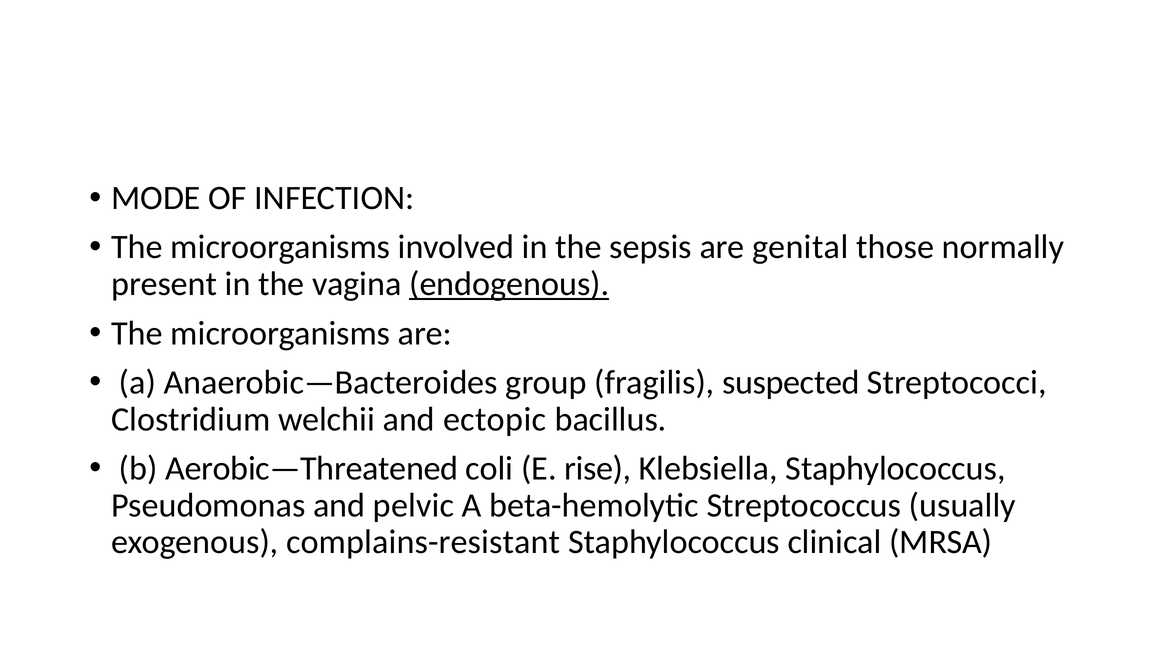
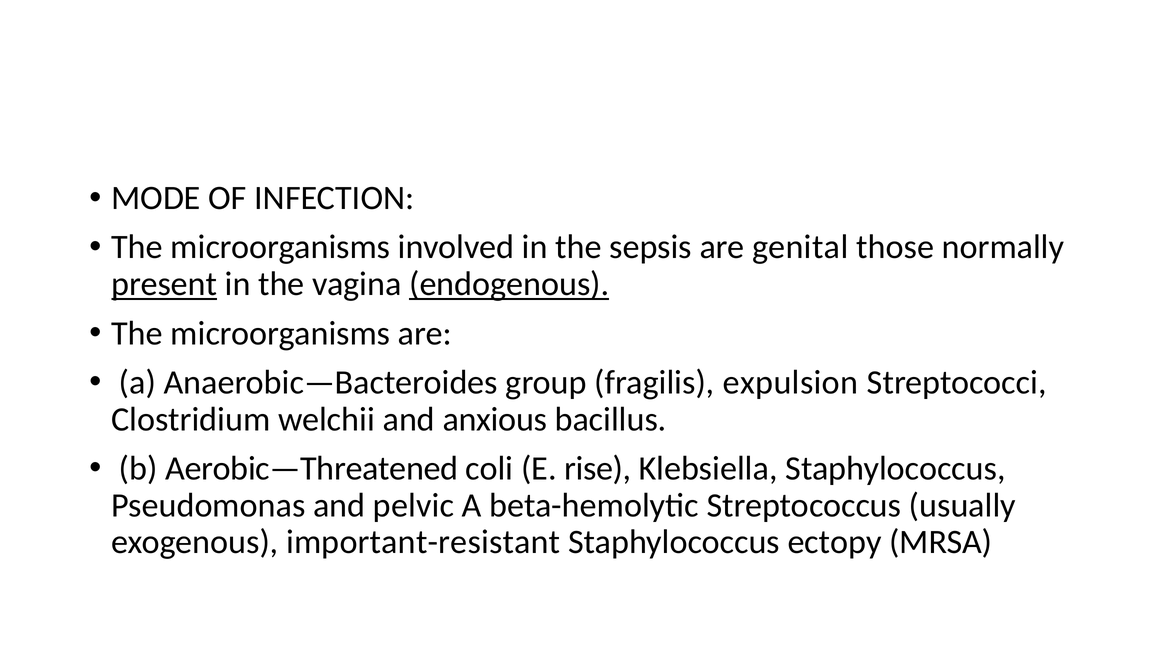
present underline: none -> present (164, 284)
suspected: suspected -> expulsion (791, 382)
ectopic: ectopic -> anxious (495, 419)
complains-resistant: complains-resistant -> important-resistant (423, 542)
clinical: clinical -> ectopy (835, 542)
